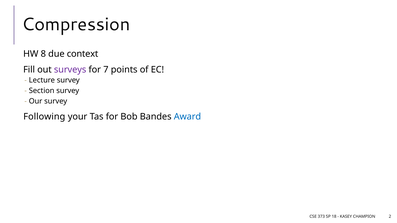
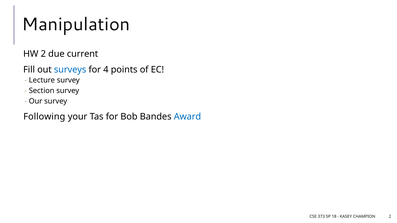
Compression: Compression -> Manipulation (76, 24)
HW 8: 8 -> 2 (43, 54)
context: context -> current (83, 54)
surveys colour: purple -> blue (70, 70)
7: 7 -> 4 (106, 70)
